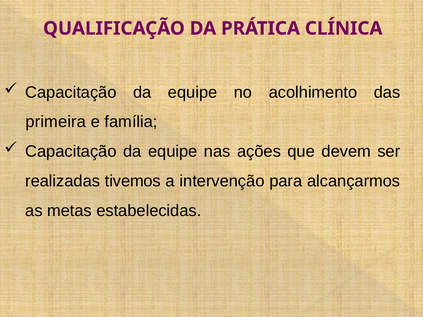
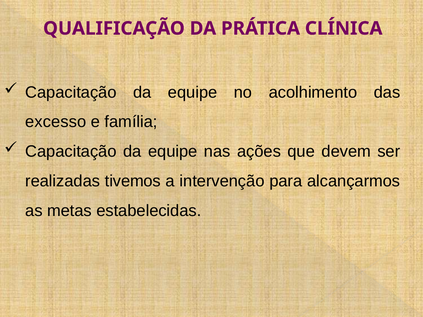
primeira: primeira -> excesso (56, 122)
